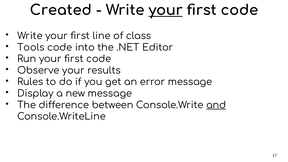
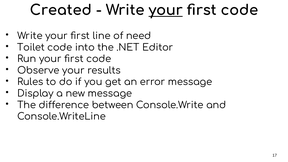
class: class -> need (139, 36)
Tools: Tools -> Toilet (31, 47)
and underline: present -> none (216, 105)
